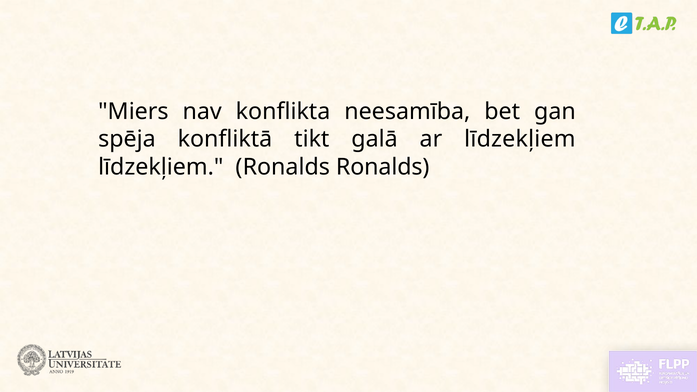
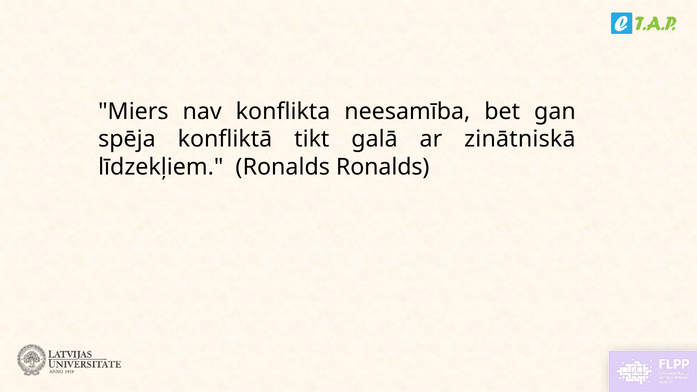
ar līdzekļiem: līdzekļiem -> zinātniskā (520, 139)
